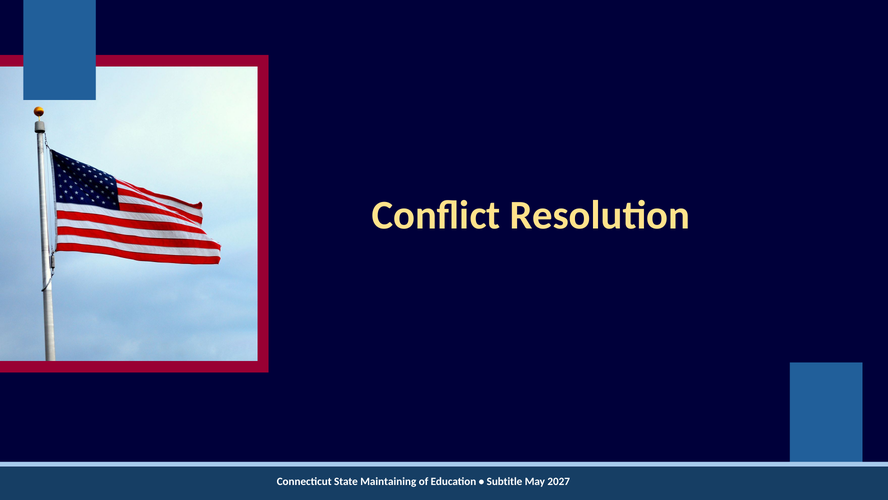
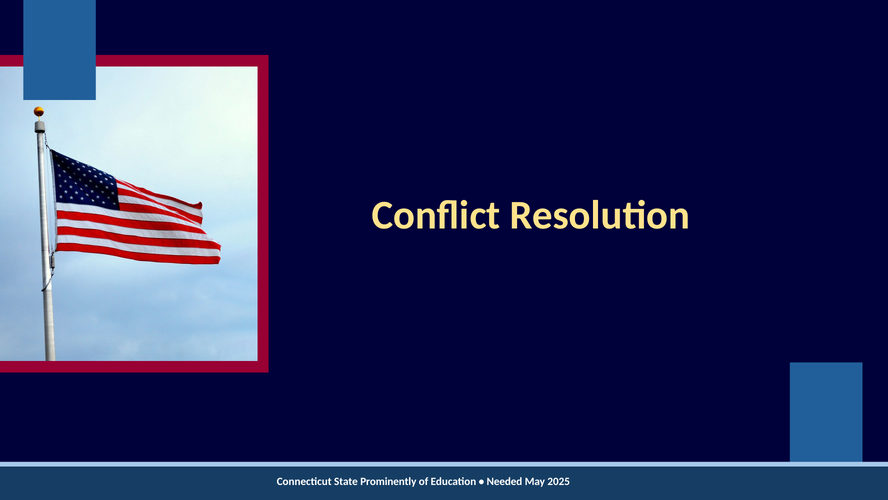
Maintaining: Maintaining -> Prominently (388, 481)
Subtitle: Subtitle -> Needed (504, 481)
2027: 2027 -> 2025 (559, 481)
